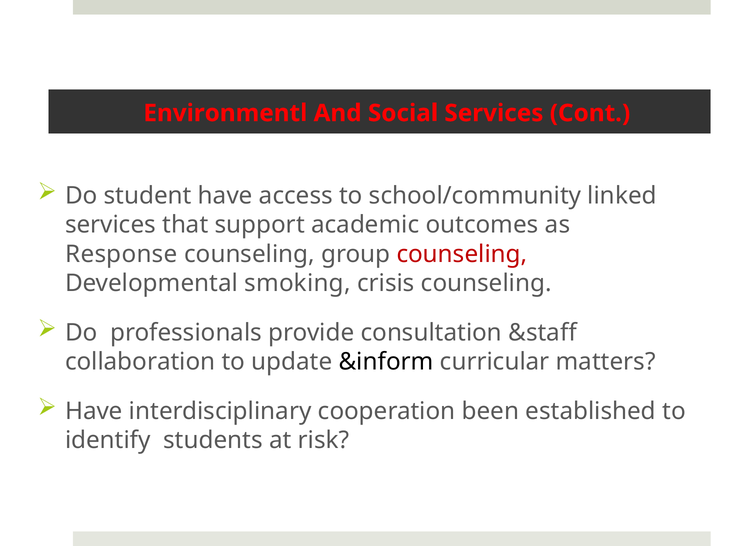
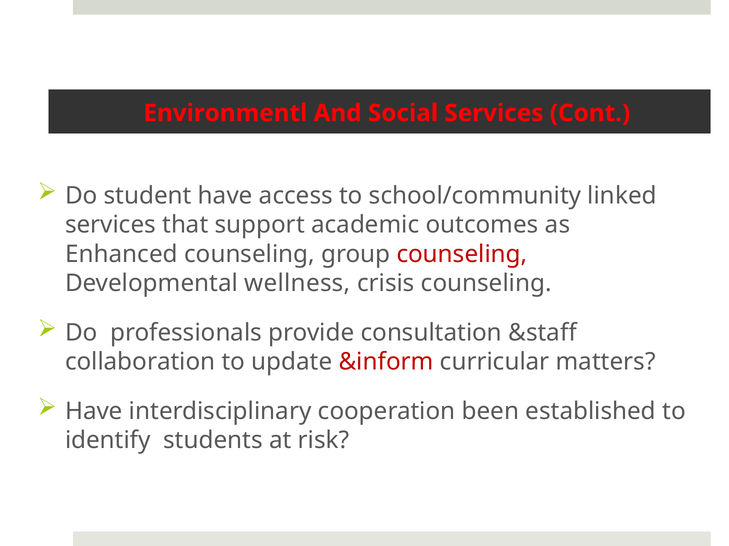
Response: Response -> Enhanced (121, 254)
smoking: smoking -> wellness (297, 284)
&inform colour: black -> red (386, 362)
